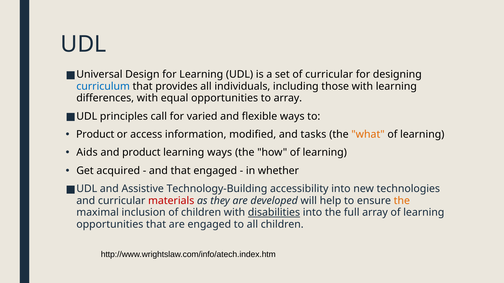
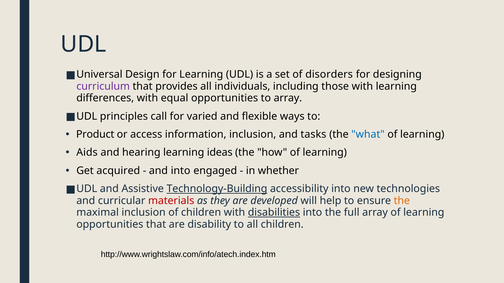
of curricular: curricular -> disorders (329, 75)
curriculum colour: blue -> purple (103, 86)
information modified: modified -> inclusion (253, 135)
what colour: orange -> blue (368, 135)
and product: product -> hearing (141, 153)
learning ways: ways -> ideas (220, 153)
and that: that -> into (181, 171)
Technology-Building underline: none -> present (217, 189)
are engaged: engaged -> disability (209, 225)
